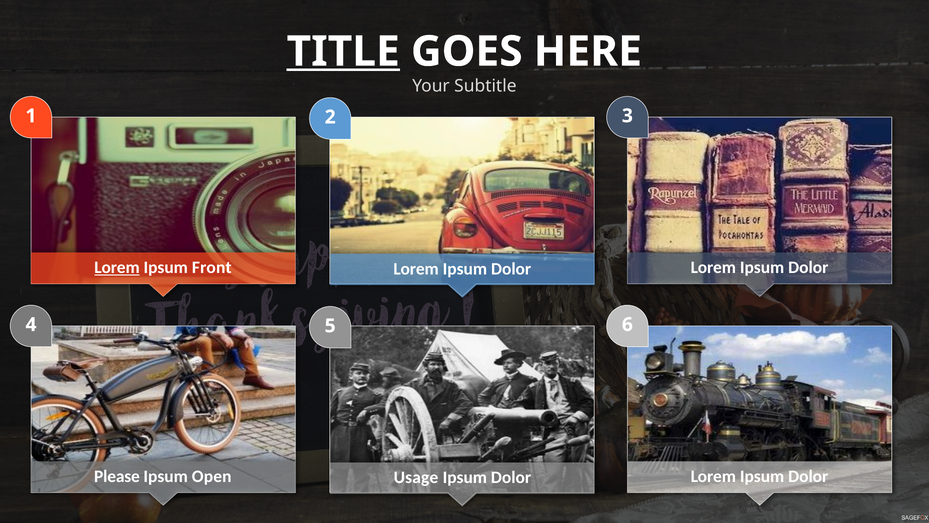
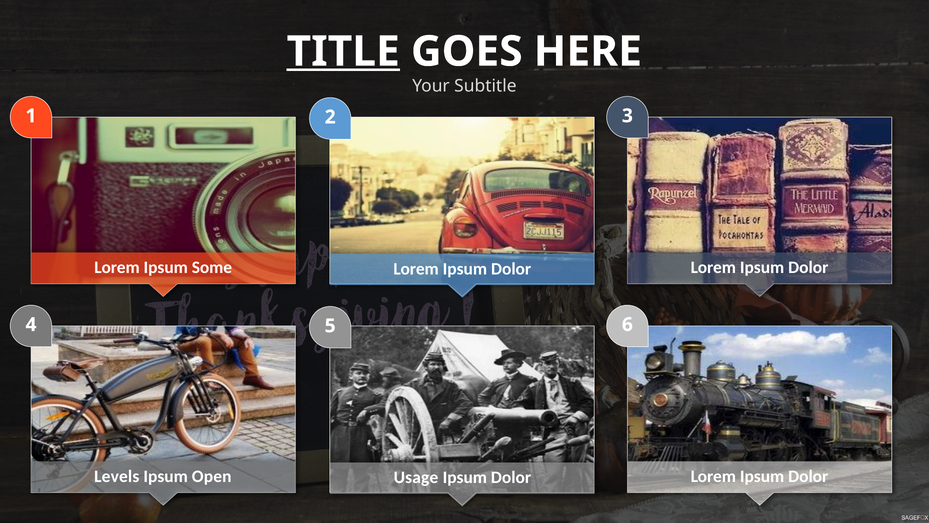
Lorem underline: present -> none (117, 267)
Front: Front -> Some (212, 267)
Please: Please -> Levels (117, 476)
